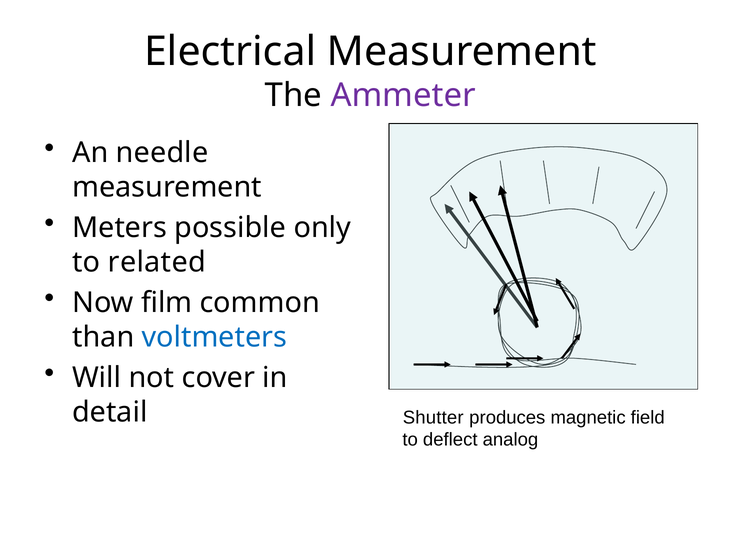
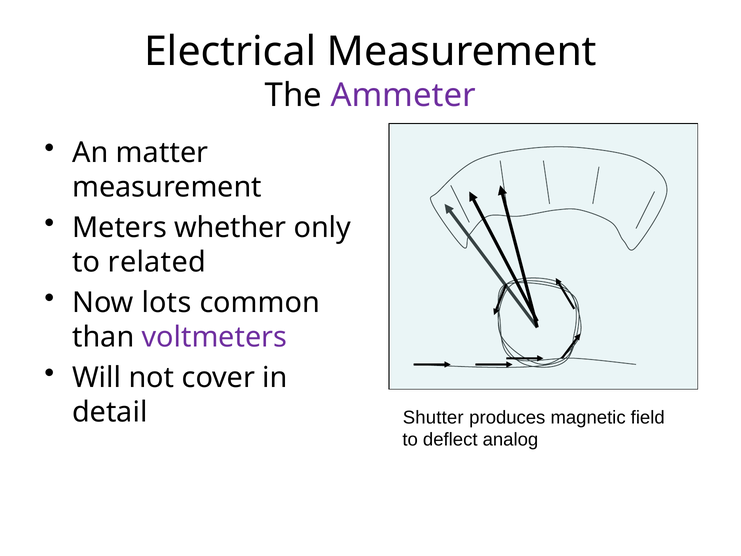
needle: needle -> matter (162, 153)
possible: possible -> whether (230, 228)
film: film -> lots (166, 303)
voltmeters colour: blue -> purple (214, 337)
